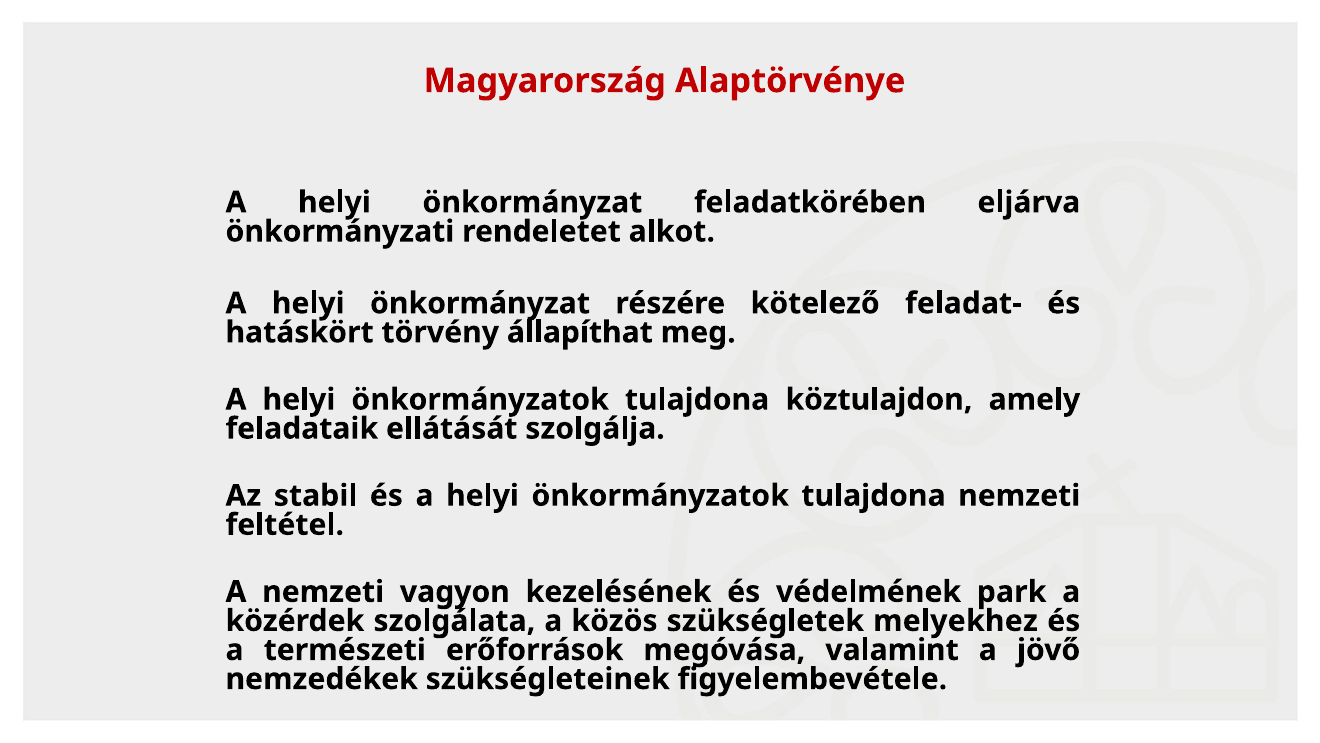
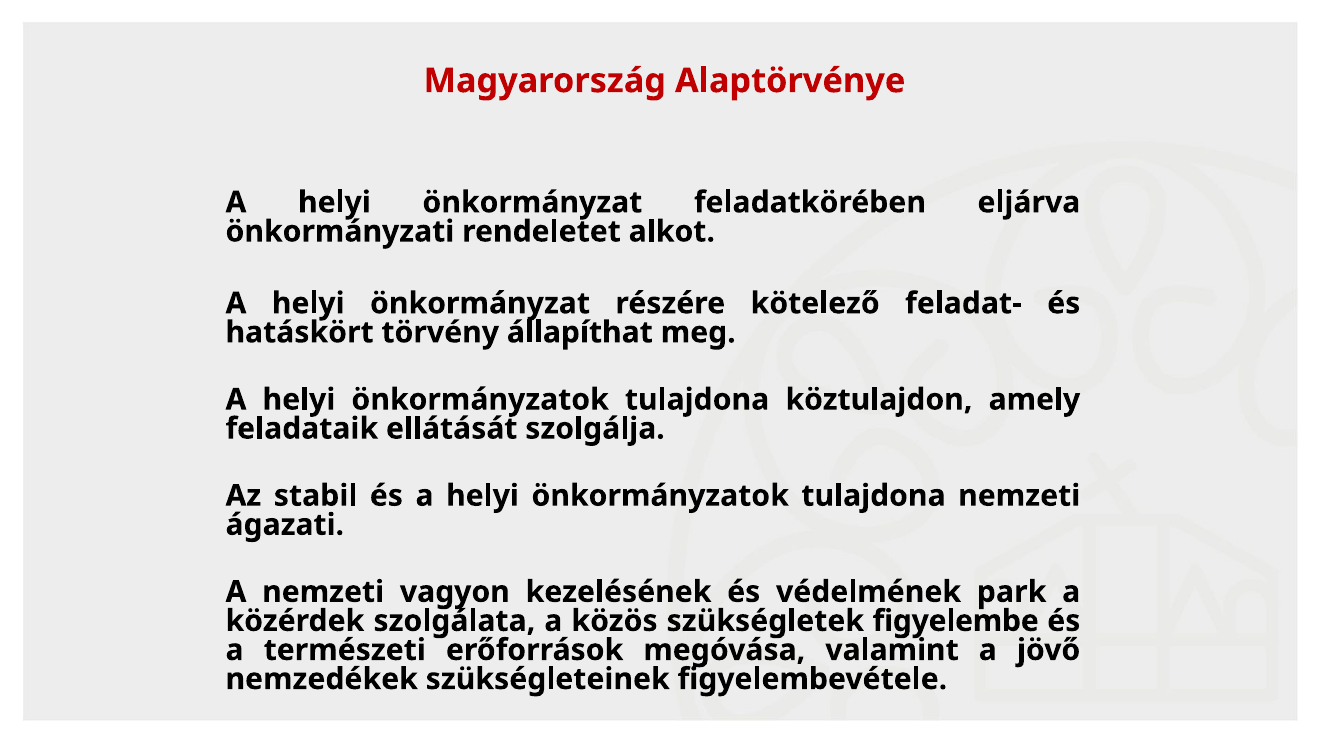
feltétel: feltétel -> ágazati (285, 524)
melyekhez: melyekhez -> figyelembe (956, 621)
